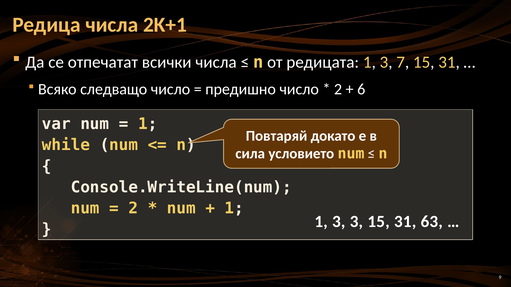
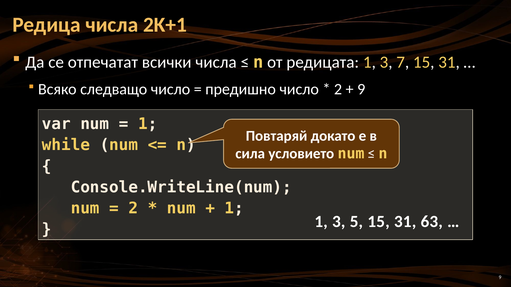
6: 6 -> 9 (361, 89)
3 3: 3 -> 5 (356, 222)
